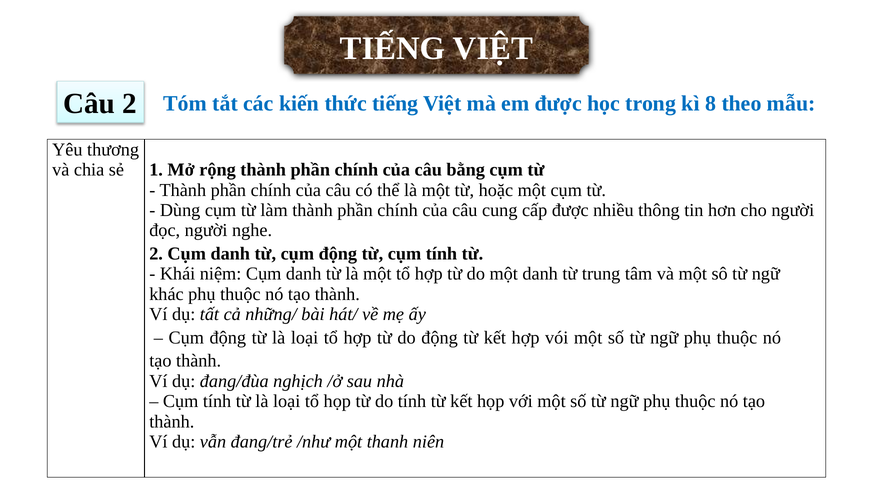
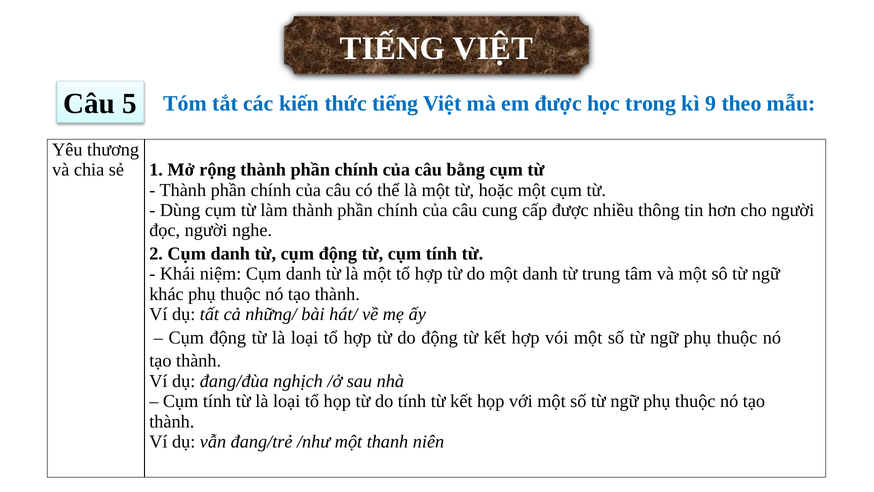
Câu 2: 2 -> 5 (130, 104)
8: 8 -> 9 (711, 103)
